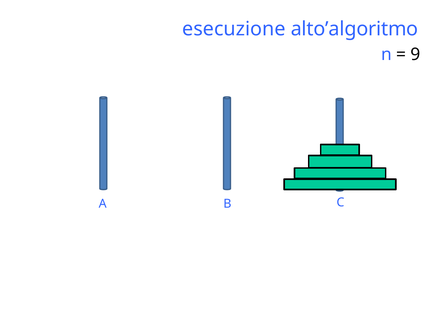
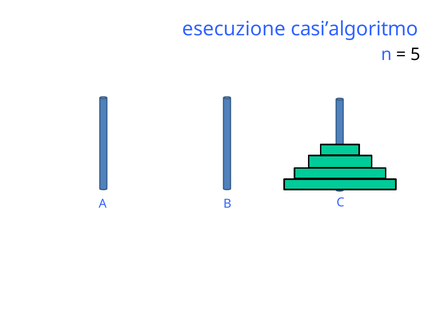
alto’algoritmo: alto’algoritmo -> casi’algoritmo (354, 29)
9: 9 -> 5 (415, 54)
